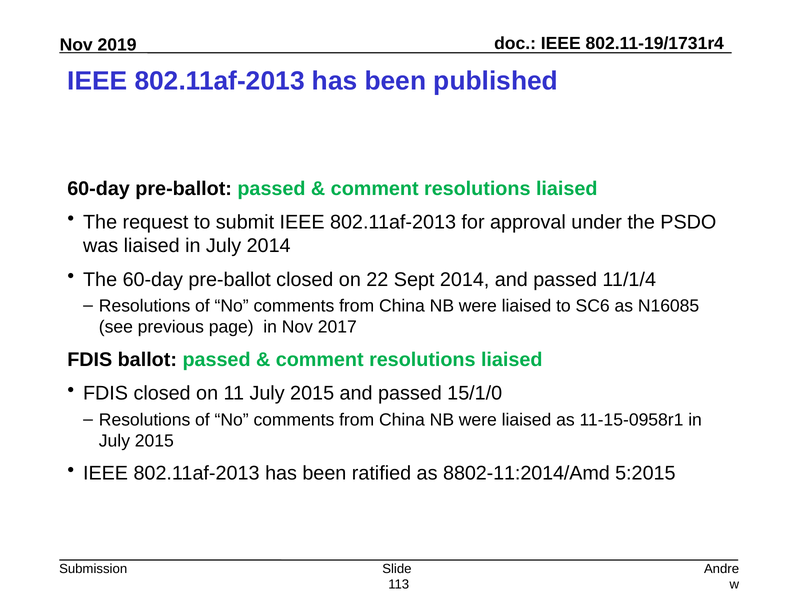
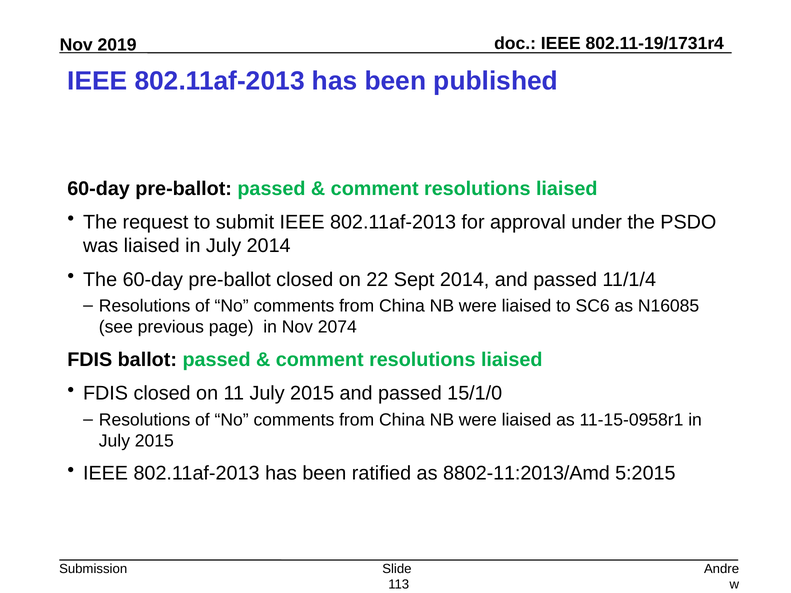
2017: 2017 -> 2074 (337, 327)
8802-11:2014/Amd: 8802-11:2014/Amd -> 8802-11:2013/Amd (526, 474)
